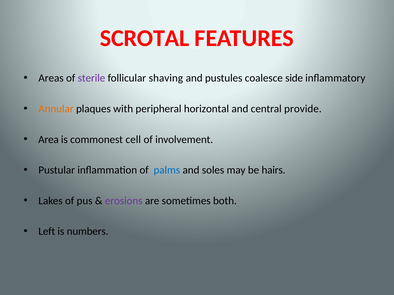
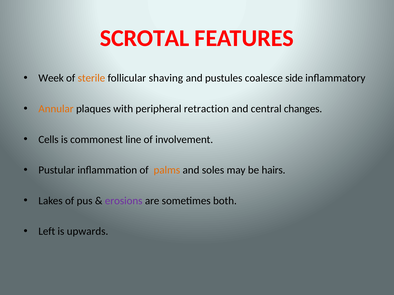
Areas: Areas -> Week (51, 78)
sterile colour: purple -> orange (91, 78)
horizontal: horizontal -> retraction (206, 109)
provide: provide -> changes (303, 109)
Area: Area -> Cells (48, 140)
cell: cell -> line (133, 140)
palms colour: blue -> orange (167, 170)
numbers: numbers -> upwards (88, 232)
